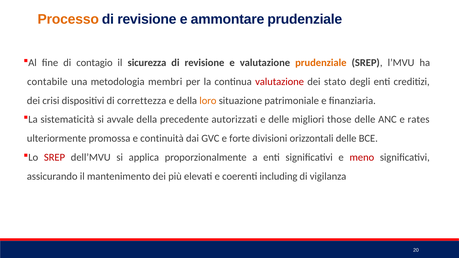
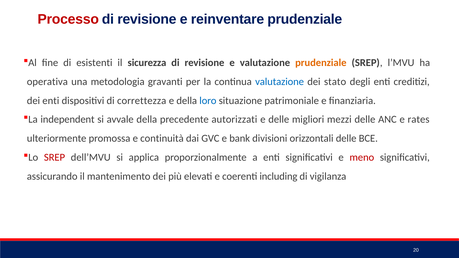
Processo colour: orange -> red (68, 19)
ammontare: ammontare -> reinventare (228, 19)
contagio: contagio -> esistenti (94, 63)
contabile: contabile -> operativa (47, 82)
membri: membri -> gravanti (165, 82)
valutazione colour: red -> blue (280, 82)
dei crisi: crisi -> enti (51, 101)
loro colour: orange -> blue (208, 101)
sistematicità: sistematicità -> independent (68, 120)
those: those -> mezzi (339, 120)
forte: forte -> bank (240, 139)
